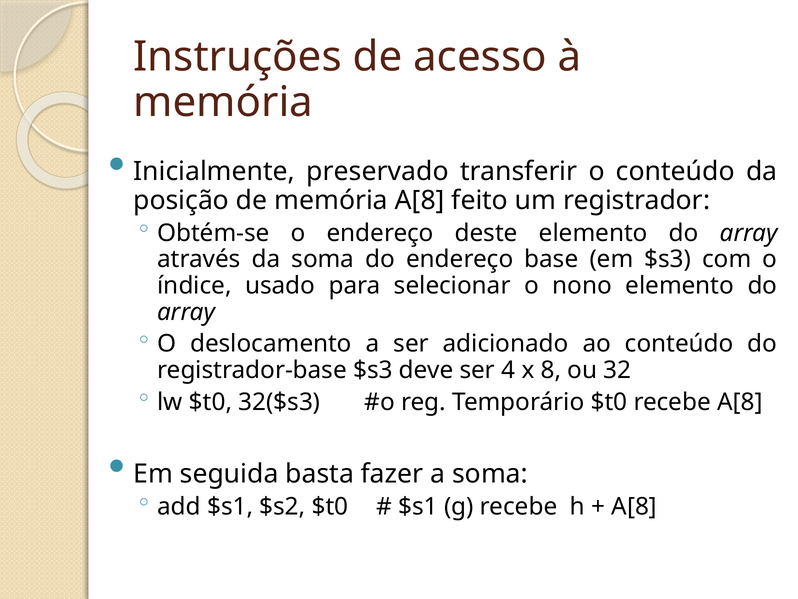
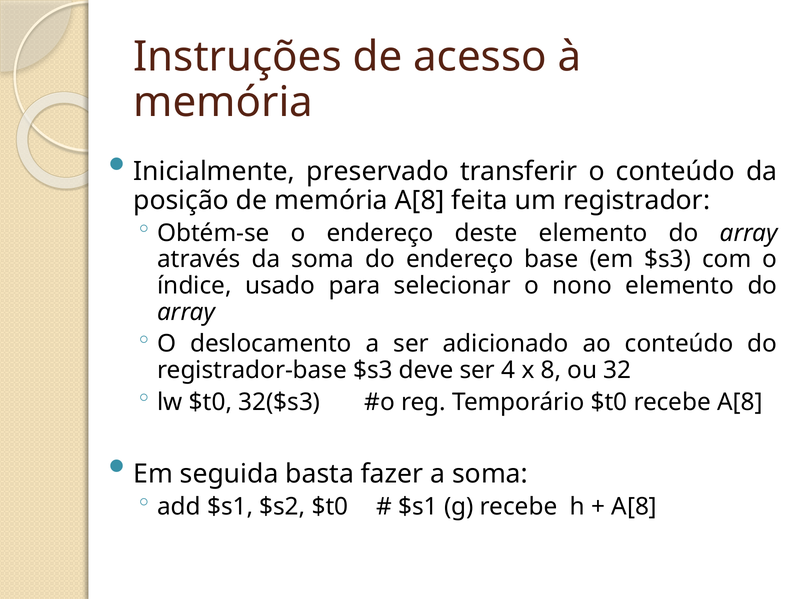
feito: feito -> feita (480, 200)
